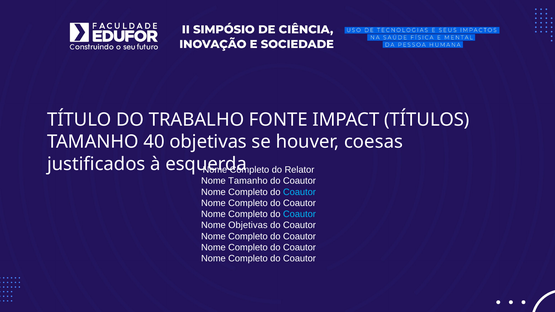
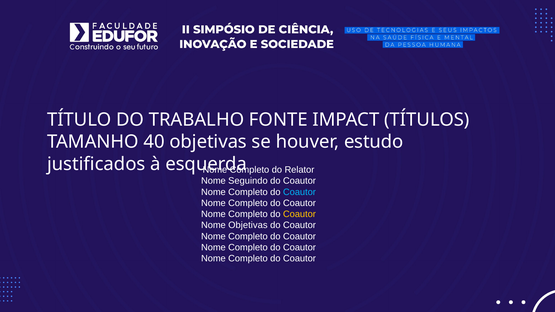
coesas: coesas -> estudo (374, 142)
Nome Tamanho: Tamanho -> Seguindo (248, 181)
Coautor colour: light blue -> yellow (299, 214)
